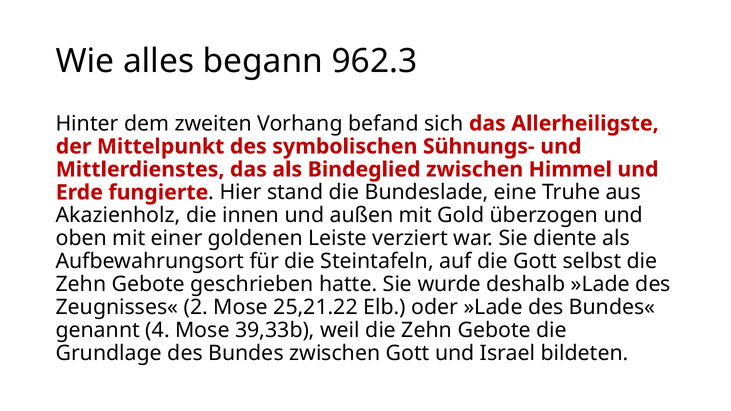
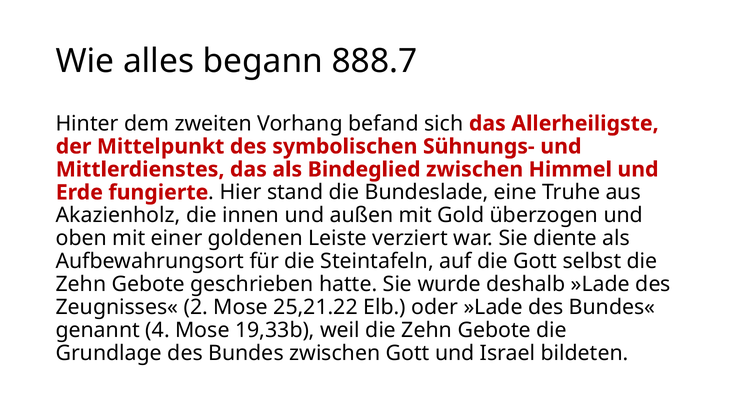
962.3: 962.3 -> 888.7 (375, 61)
39,33b: 39,33b -> 19,33b (275, 330)
